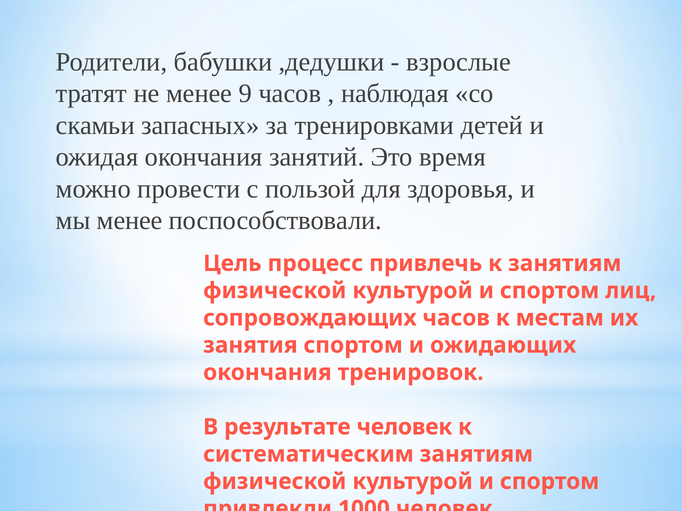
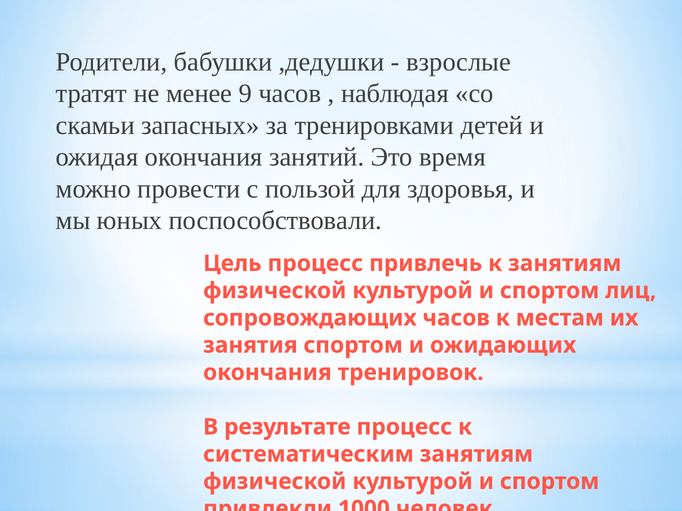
мы менее: менее -> юных (130, 221)
результате человек: человек -> процесс (404, 427)
